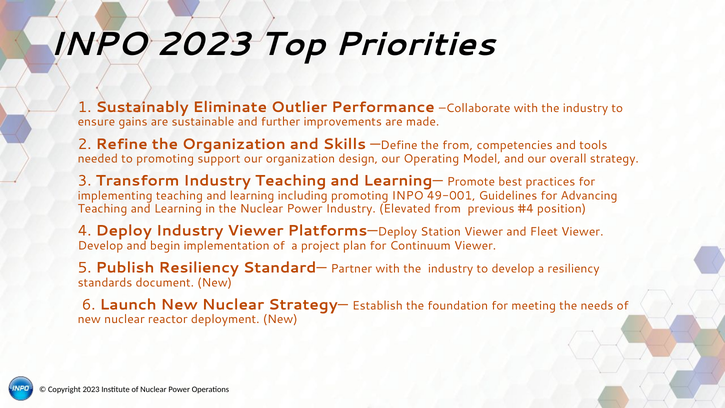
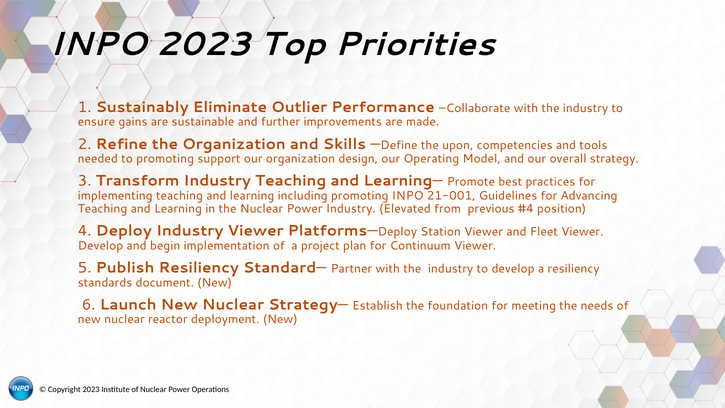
the from: from -> upon (458, 145)
49-001: 49-001 -> 21-001 (451, 196)
